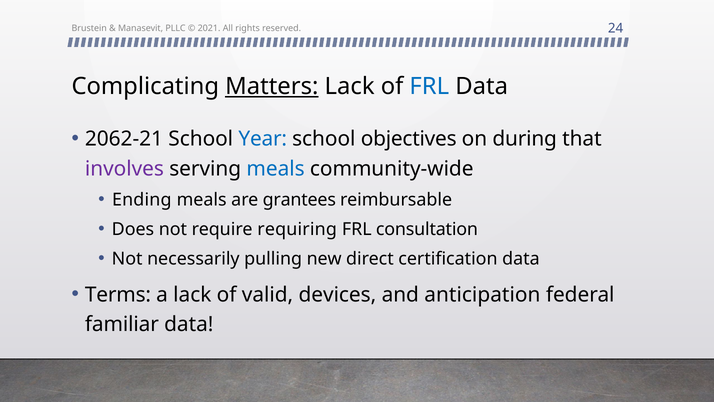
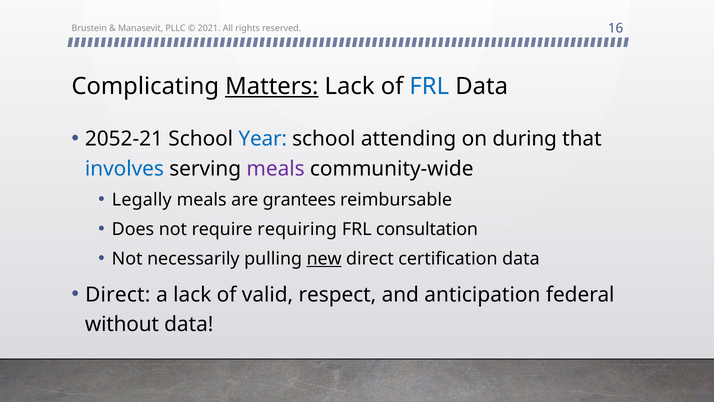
24: 24 -> 16 (616, 28)
2062-21: 2062-21 -> 2052-21 (124, 139)
objectives: objectives -> attending (409, 139)
involves colour: purple -> blue (124, 169)
meals colour: blue -> purple (276, 169)
Ending: Ending -> Legally (142, 200)
new underline: none -> present (324, 259)
Terms: Terms -> Direct (118, 294)
devices: devices -> respect (337, 294)
familiar: familiar -> without (122, 324)
